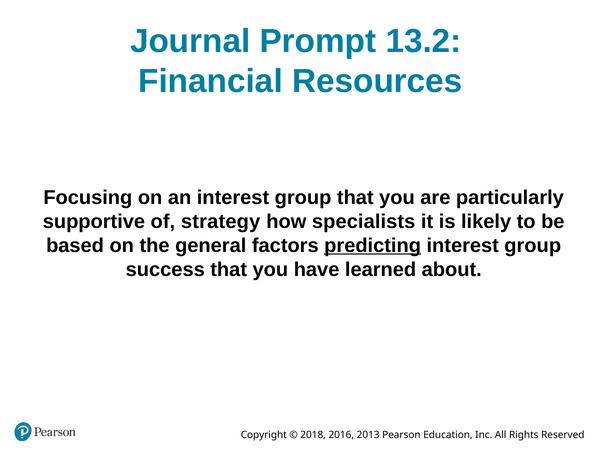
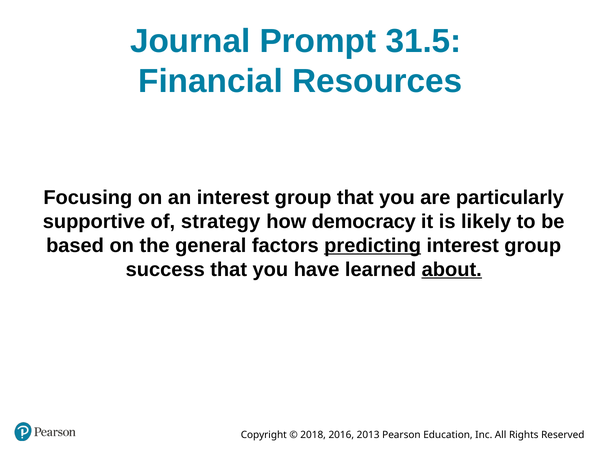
13.2: 13.2 -> 31.5 (424, 41)
specialists: specialists -> democracy (364, 222)
about underline: none -> present (452, 270)
